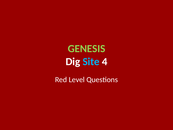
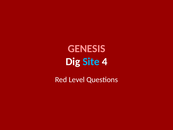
GENESIS colour: light green -> pink (87, 48)
